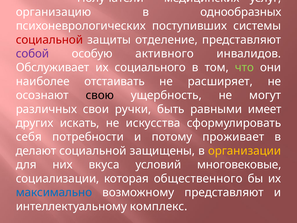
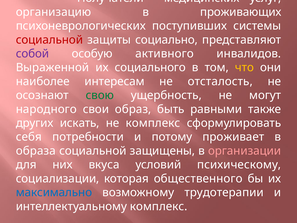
однообразных: однообразных -> проживающих (241, 12)
отделение: отделение -> социально (167, 40)
Обслуживает: Обслуживает -> Выраженной (52, 67)
что colour: light green -> yellow (244, 67)
отстаивать: отстаивать -> интересам (115, 81)
расширяет: расширяет -> отсталость (220, 81)
свою colour: black -> green (100, 95)
различных: различных -> народного (46, 109)
ручки: ручки -> образ (133, 109)
имеет: имеет -> также (265, 109)
не искусства: искусства -> комплекс (153, 123)
делают: делают -> образа (36, 151)
организации colour: yellow -> pink (245, 151)
многовековые: многовековые -> психическому (239, 165)
возможному представляют: представляют -> трудотерапии (224, 192)
